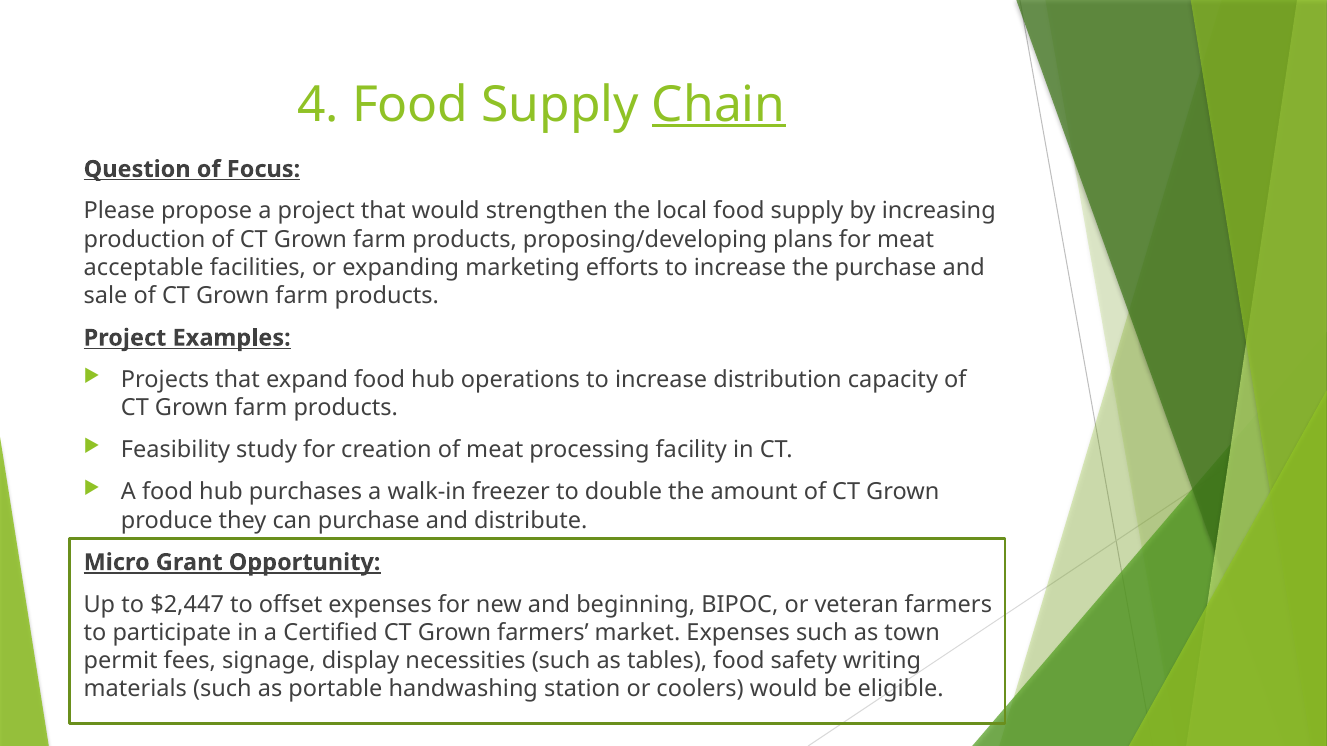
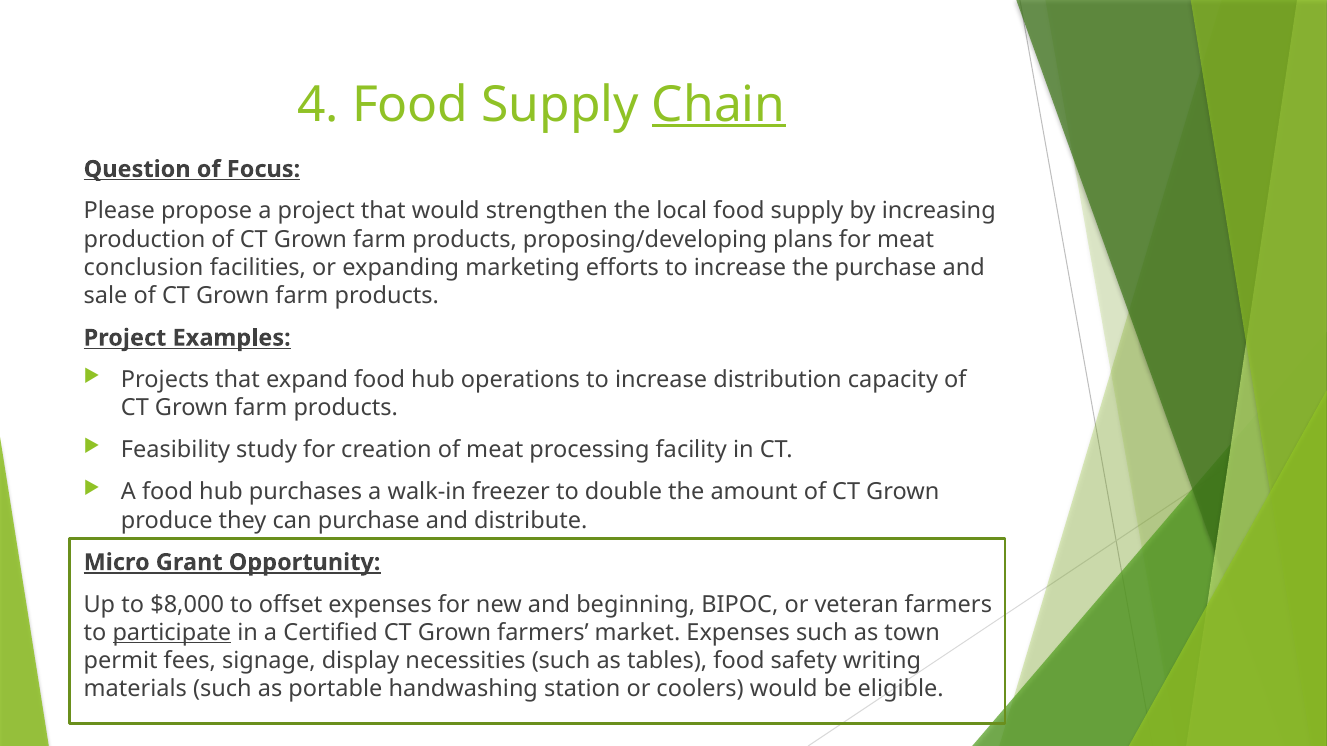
acceptable: acceptable -> conclusion (144, 268)
$2,447: $2,447 -> $8,000 (187, 605)
participate underline: none -> present (172, 633)
